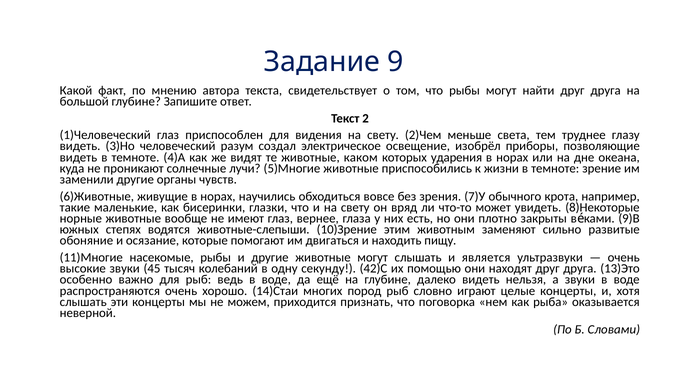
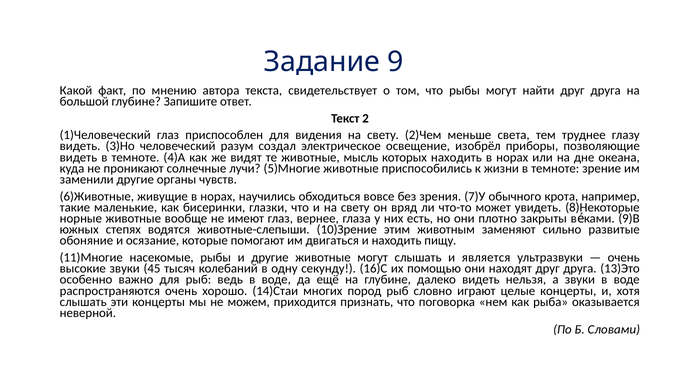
каком: каком -> мысль (361, 157)
которых ударения: ударения -> находить (456, 157)
42)С: 42)С -> 16)С (373, 269)
